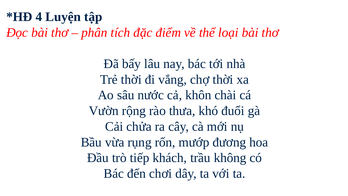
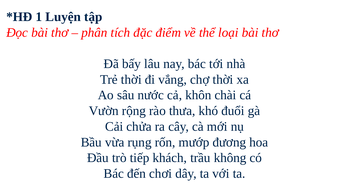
4: 4 -> 1 (39, 17)
